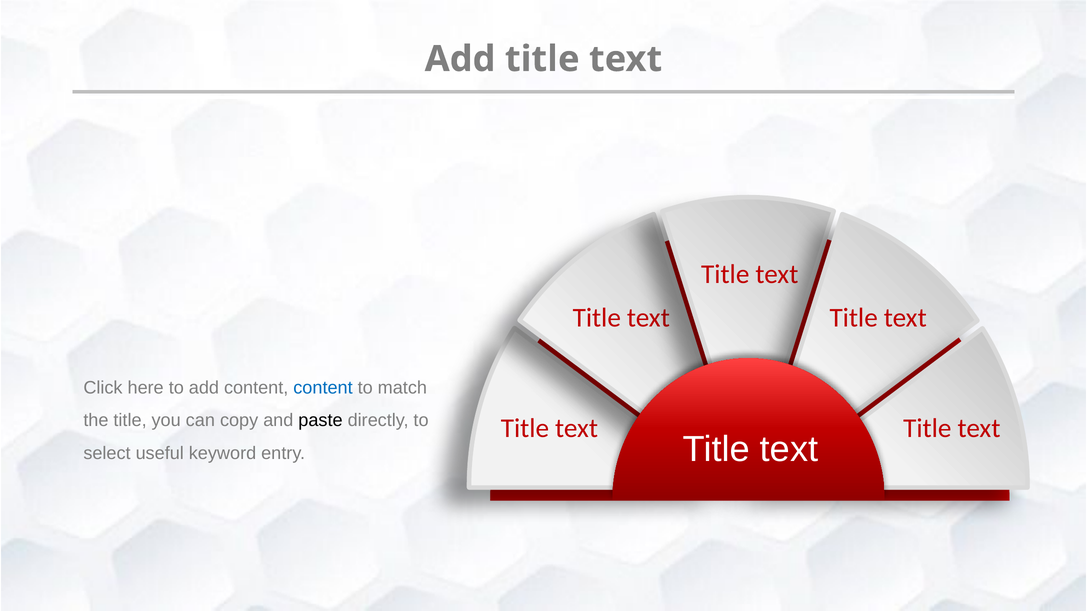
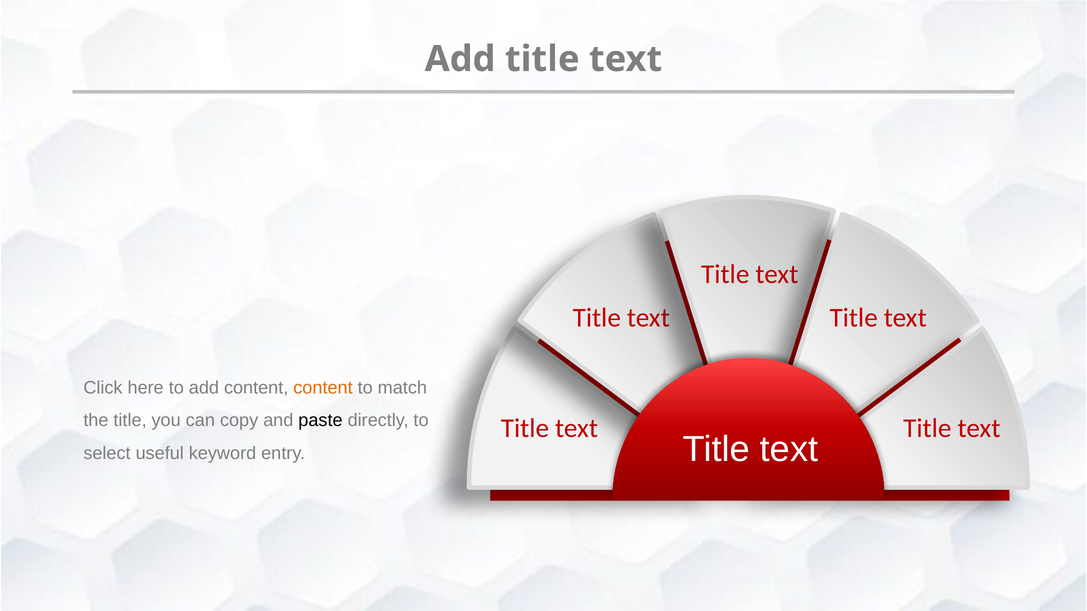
content colour: blue -> orange (323, 388)
